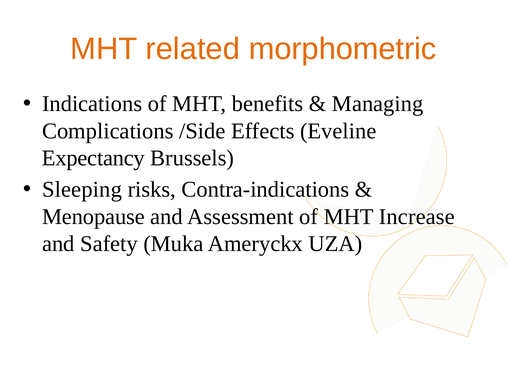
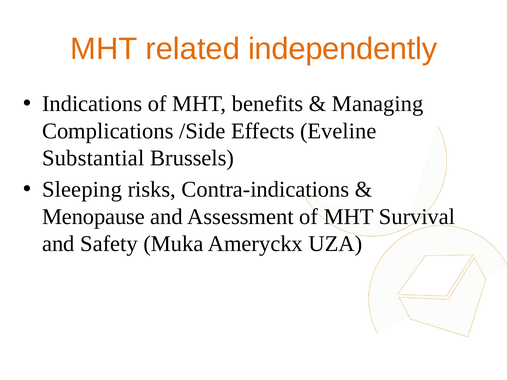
morphometric: morphometric -> independently (343, 49)
Expectancy: Expectancy -> Substantial (93, 158)
Increase: Increase -> Survival (417, 217)
